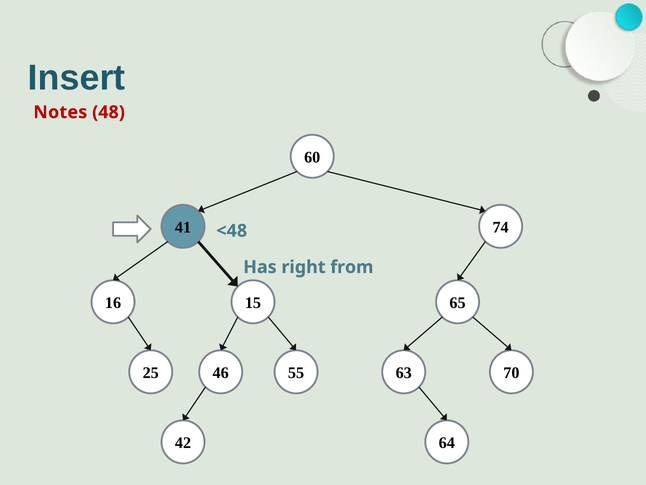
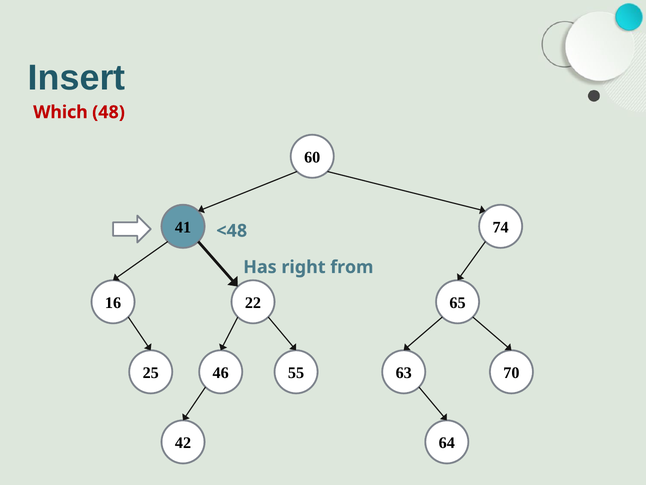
Notes: Notes -> Which (60, 112)
15: 15 -> 22 (253, 303)
